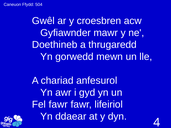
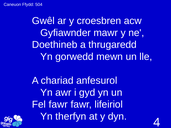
ddaear: ddaear -> therfyn (71, 117)
